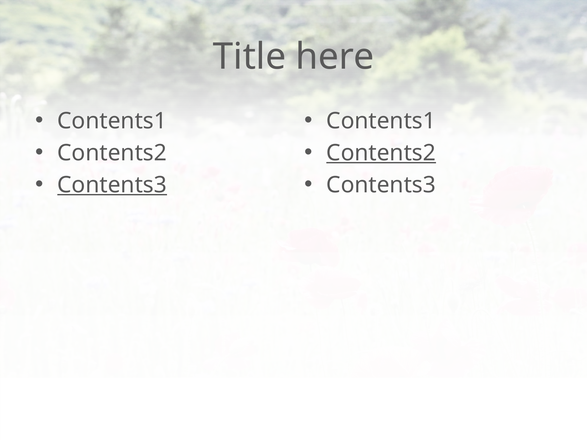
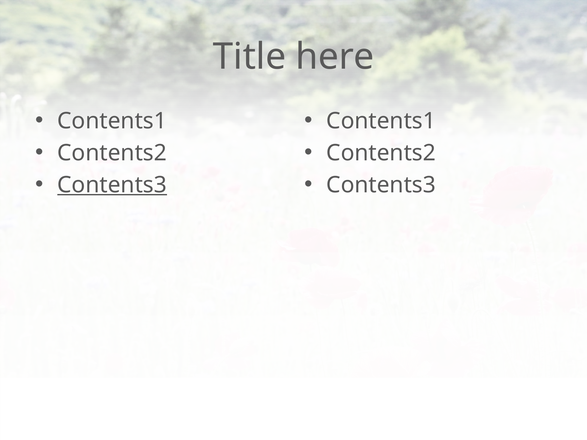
Contents2 underline: present -> none (381, 153)
